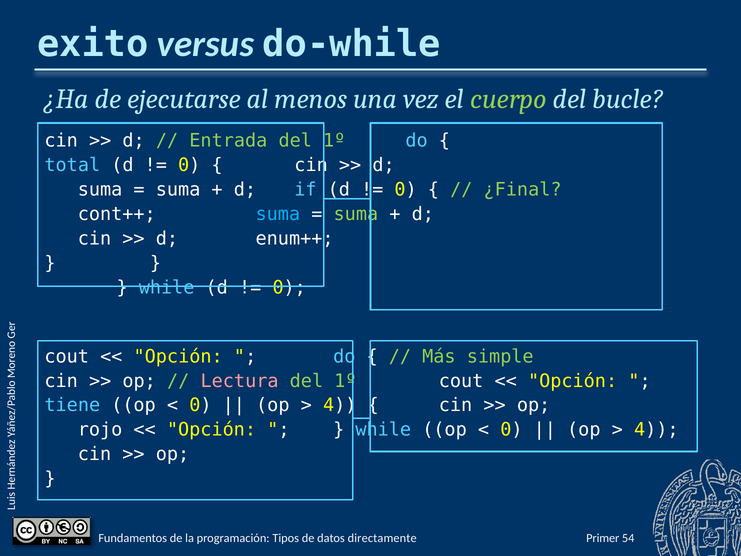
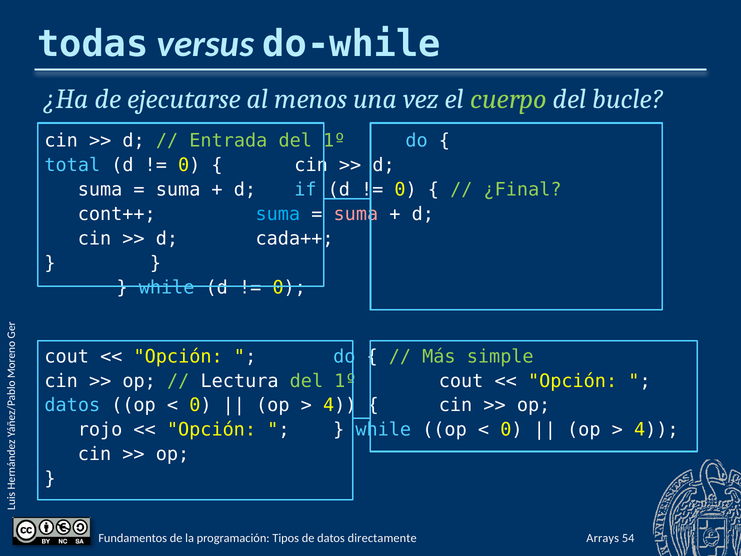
exito: exito -> todas (93, 44)
suma colour: light green -> pink (356, 214)
enum++: enum++ -> cada++ (295, 239)
Lectura colour: pink -> white (240, 381)
tiene: tiene -> datos (72, 405)
Primer: Primer -> Arrays (603, 538)
